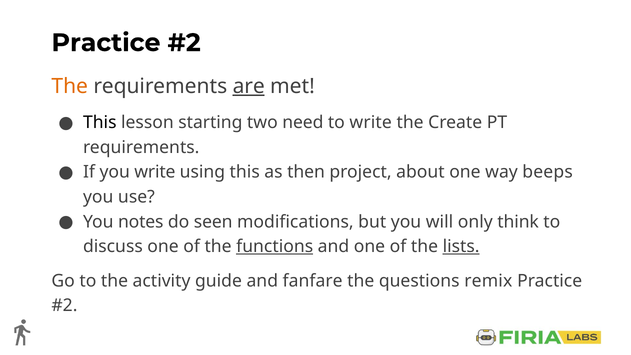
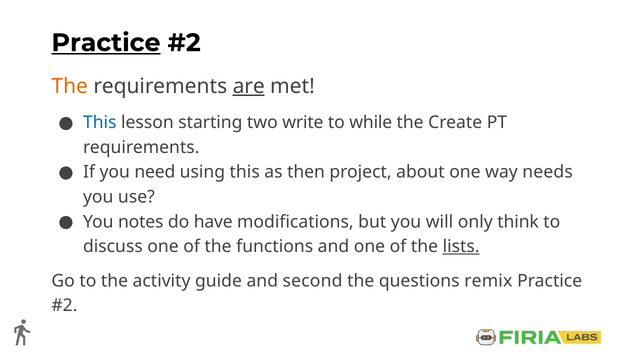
Practice underline: none -> present (106, 43)
This colour: black -> blue (100, 123)
need: need -> write (303, 123)
to write: write -> while (371, 123)
you write: write -> need (155, 172)
beeps: beeps -> needs (548, 172)
seen: seen -> have (213, 222)
functions underline: present -> none (275, 247)
fanfare: fanfare -> second (313, 281)
